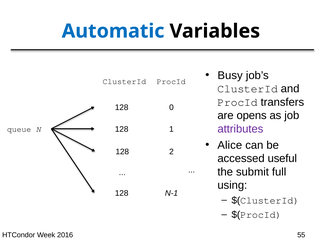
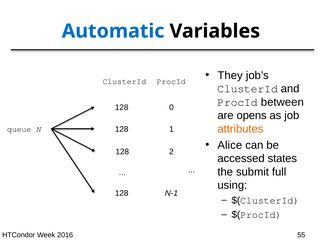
Busy: Busy -> They (230, 76)
transfers: transfers -> between (282, 102)
attributes colour: purple -> orange (240, 129)
useful: useful -> states (282, 159)
